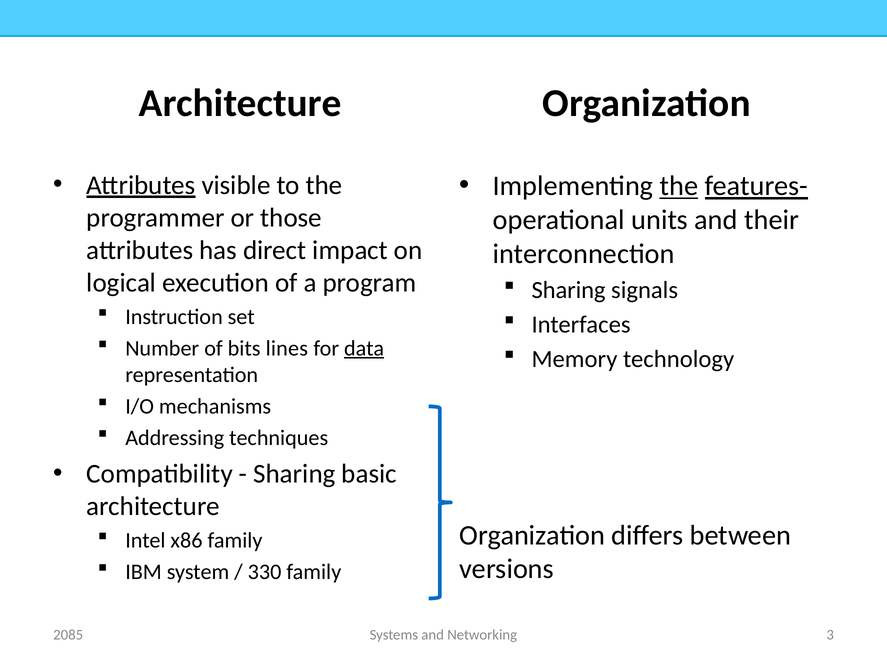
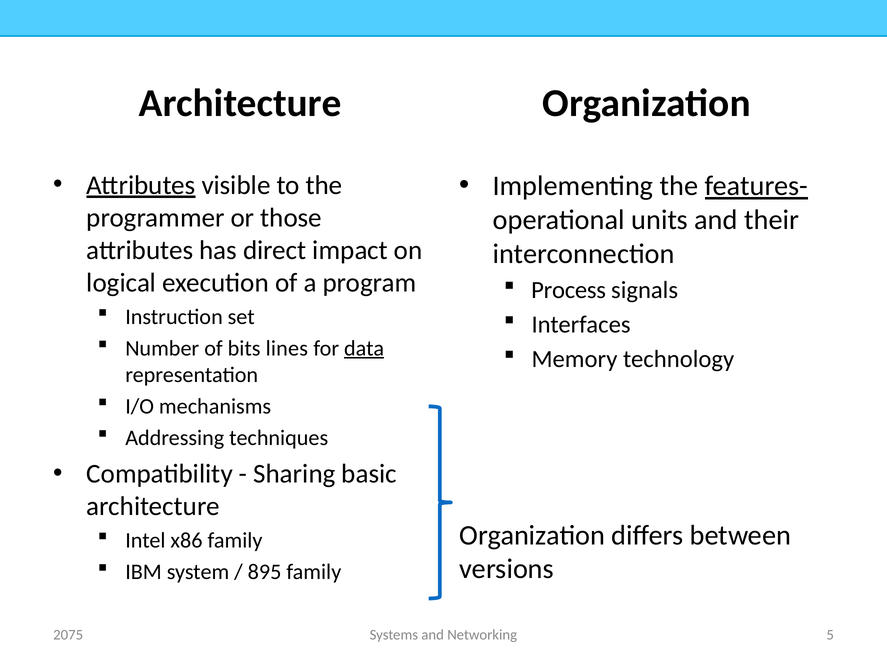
the underline: present -> none (679, 186)
Sharing: Sharing -> Process (569, 290)
330: 330 -> 895 (265, 572)
3: 3 -> 5 (830, 635)
2085: 2085 -> 2075 (68, 635)
